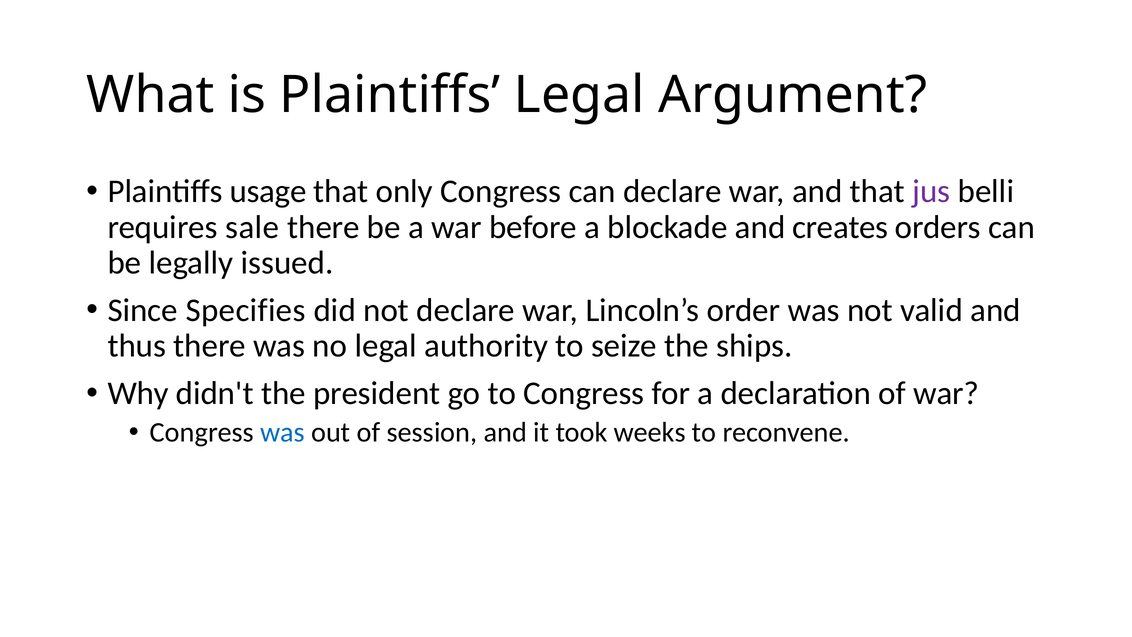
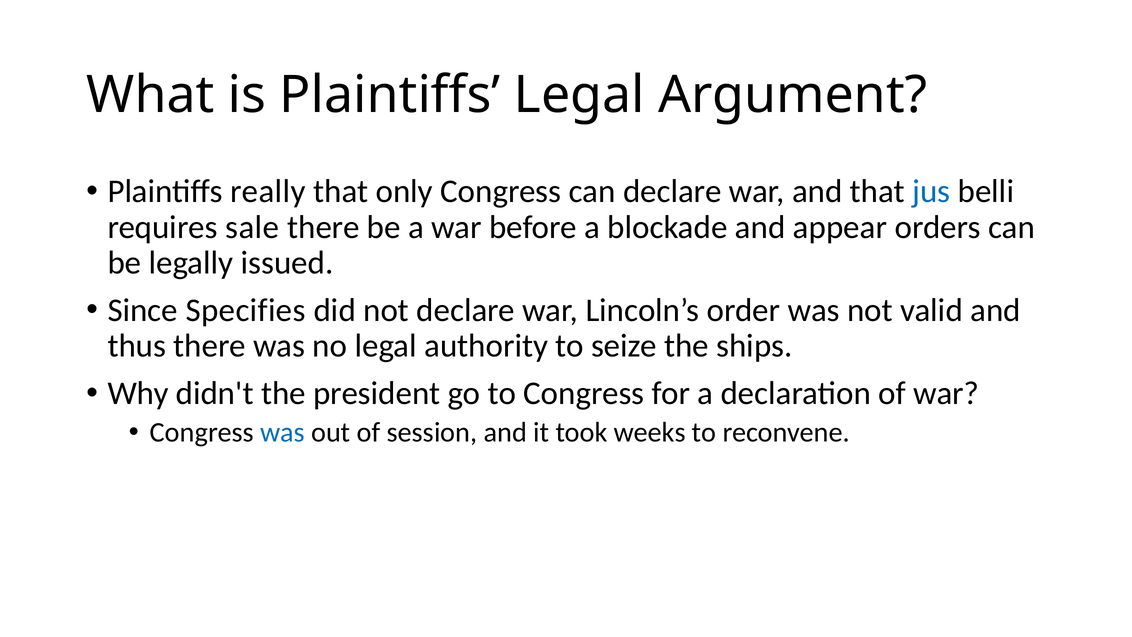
usage: usage -> really (268, 191)
jus colour: purple -> blue (931, 191)
creates: creates -> appear (840, 227)
